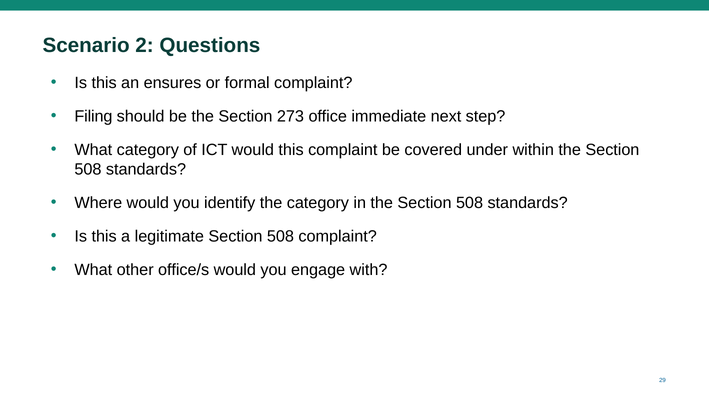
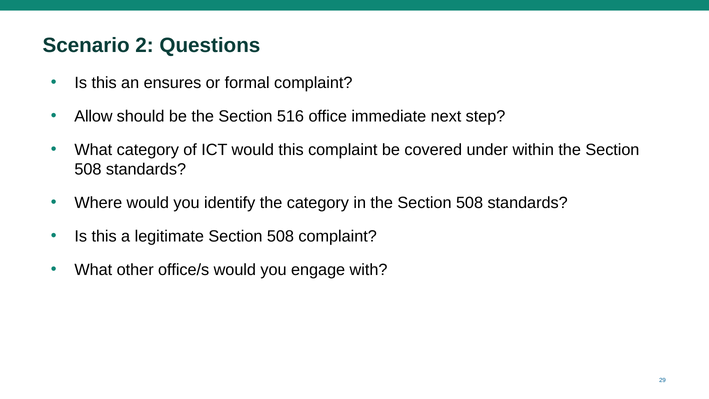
Filing: Filing -> Allow (93, 116)
273: 273 -> 516 (290, 116)
